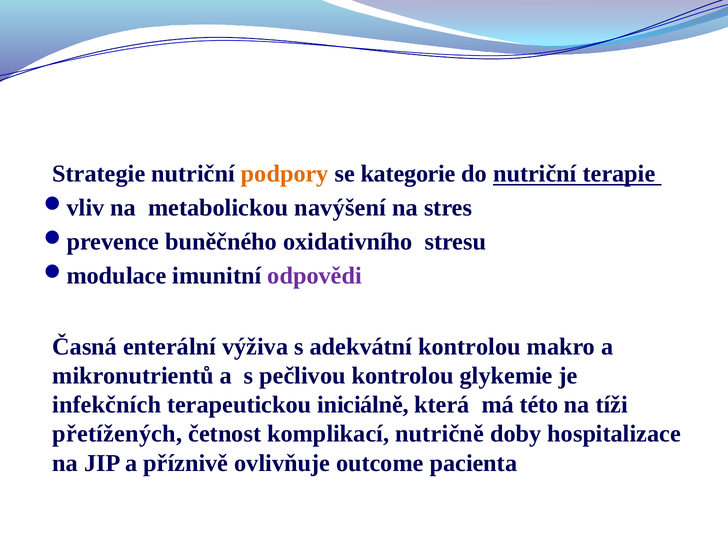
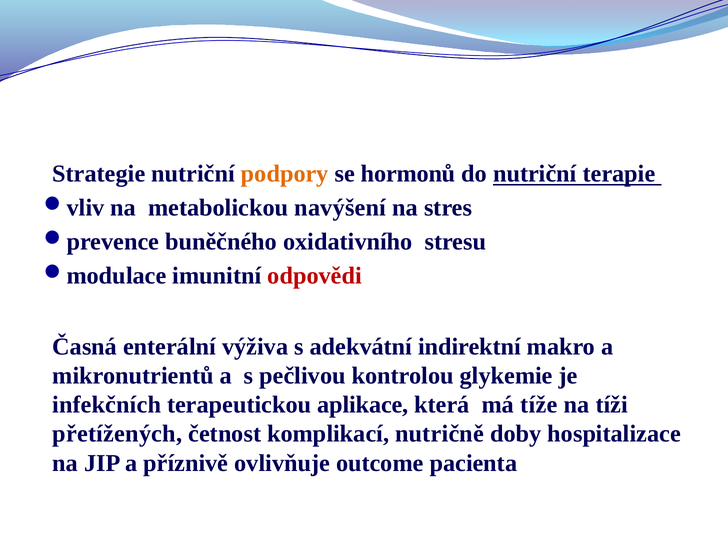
kategorie: kategorie -> hormonů (408, 174)
odpovědi colour: purple -> red (315, 276)
adekvátní kontrolou: kontrolou -> indirektní (470, 347)
iniciálně: iniciálně -> aplikace (363, 405)
této: této -> tíže (539, 405)
